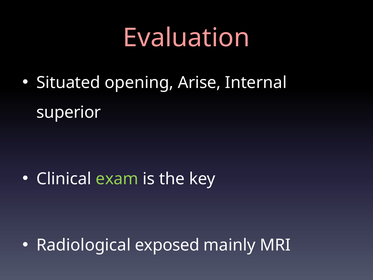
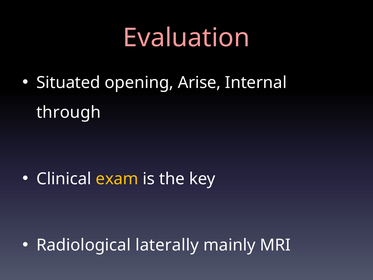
superior: superior -> through (69, 112)
exam colour: light green -> yellow (117, 179)
exposed: exposed -> laterally (167, 245)
